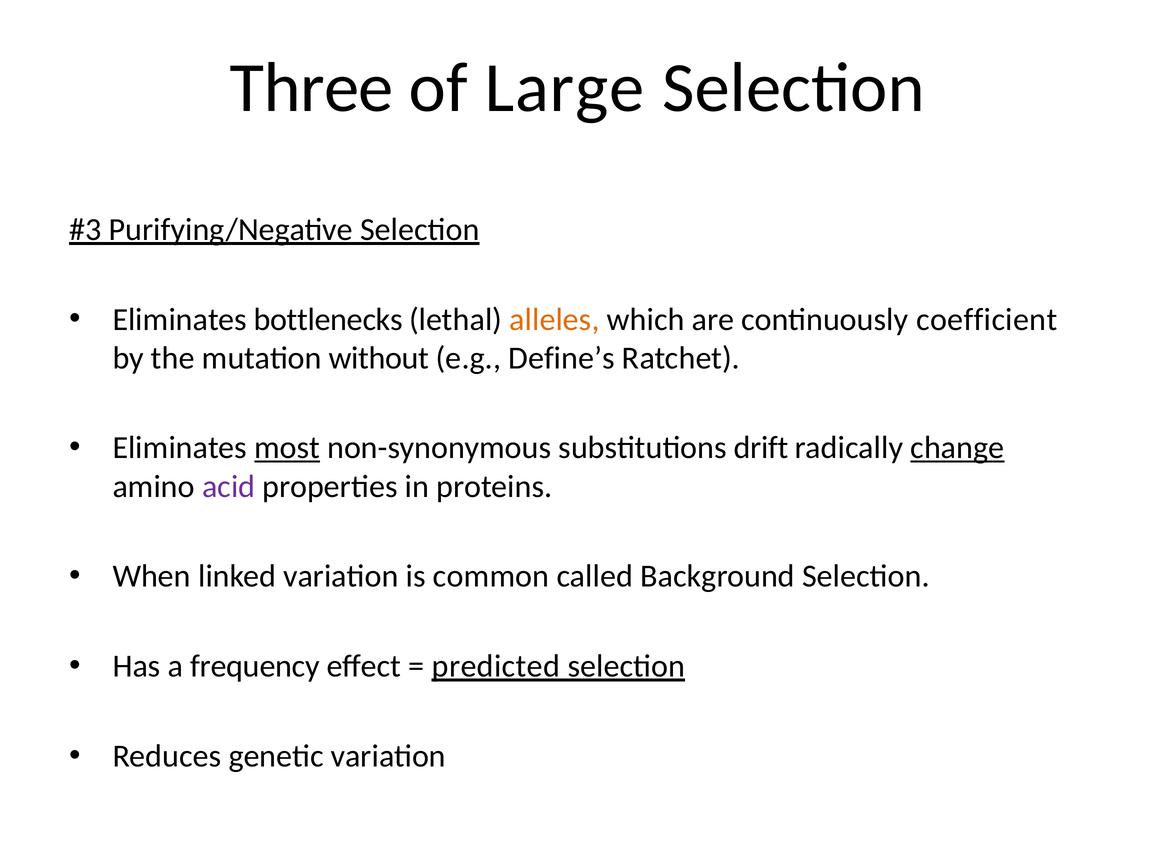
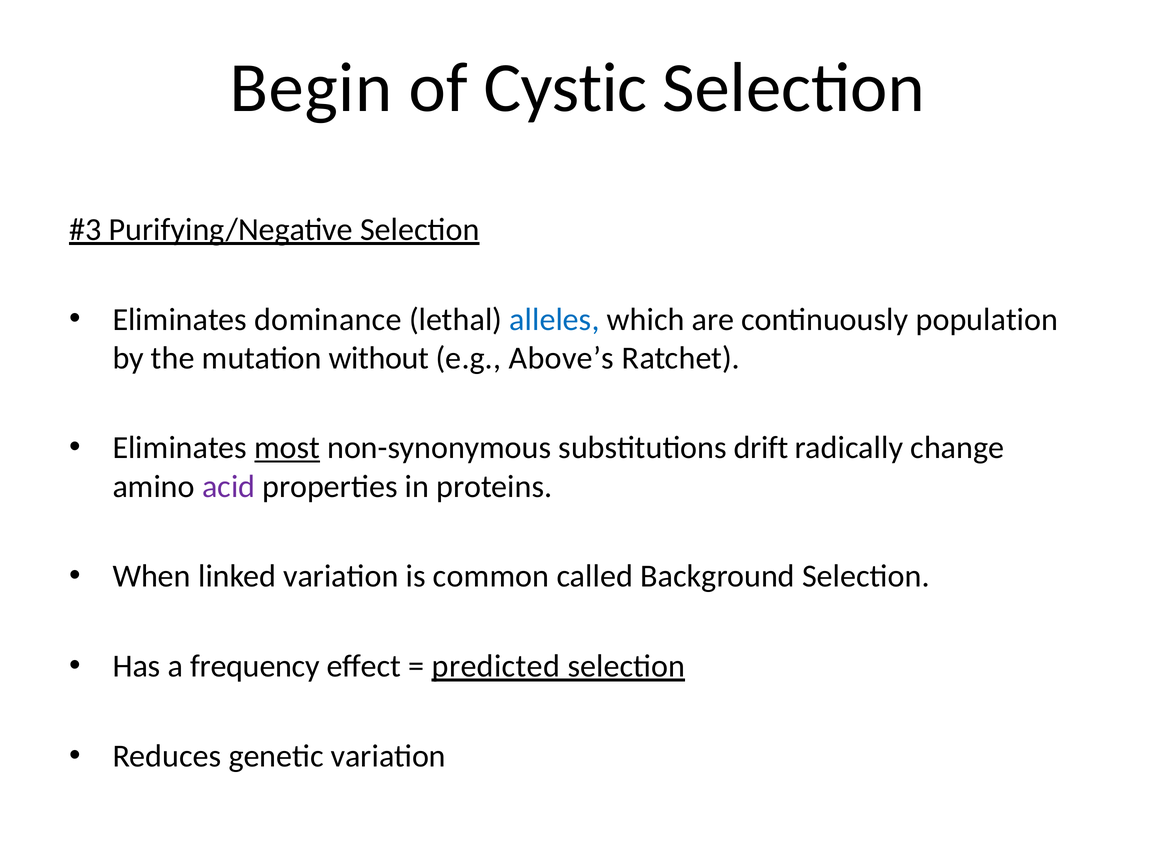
Three: Three -> Begin (311, 88)
Large: Large -> Cystic (565, 88)
bottlenecks: bottlenecks -> dominance (328, 319)
alleles colour: orange -> blue (554, 319)
coefficient: coefficient -> population (987, 319)
Define’s: Define’s -> Above’s (561, 358)
change underline: present -> none (957, 448)
